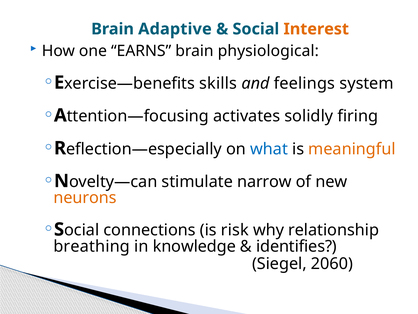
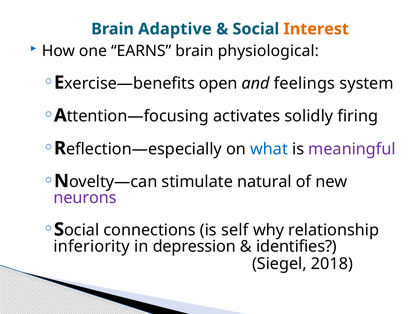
skills: skills -> open (218, 83)
meaningful colour: orange -> purple (352, 149)
narrow: narrow -> natural (264, 182)
neurons colour: orange -> purple (85, 198)
risk: risk -> self (235, 230)
breathing: breathing -> inferiority (92, 246)
knowledge: knowledge -> depression (194, 246)
2060: 2060 -> 2018 (332, 263)
